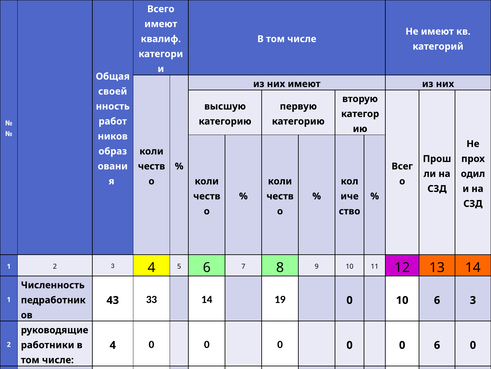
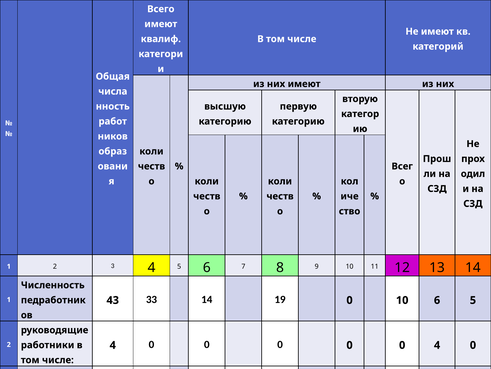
своей: своей -> числа (113, 91)
6 3: 3 -> 5 (473, 300)
0 6: 6 -> 4 (437, 345)
